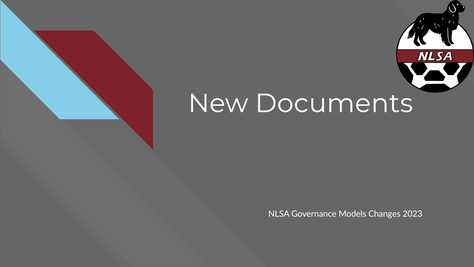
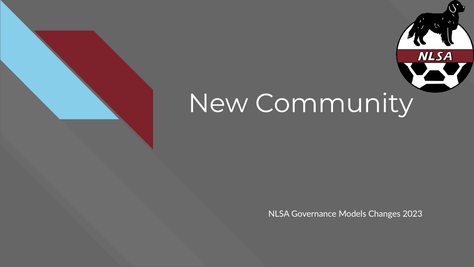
Documents: Documents -> Community (334, 103)
